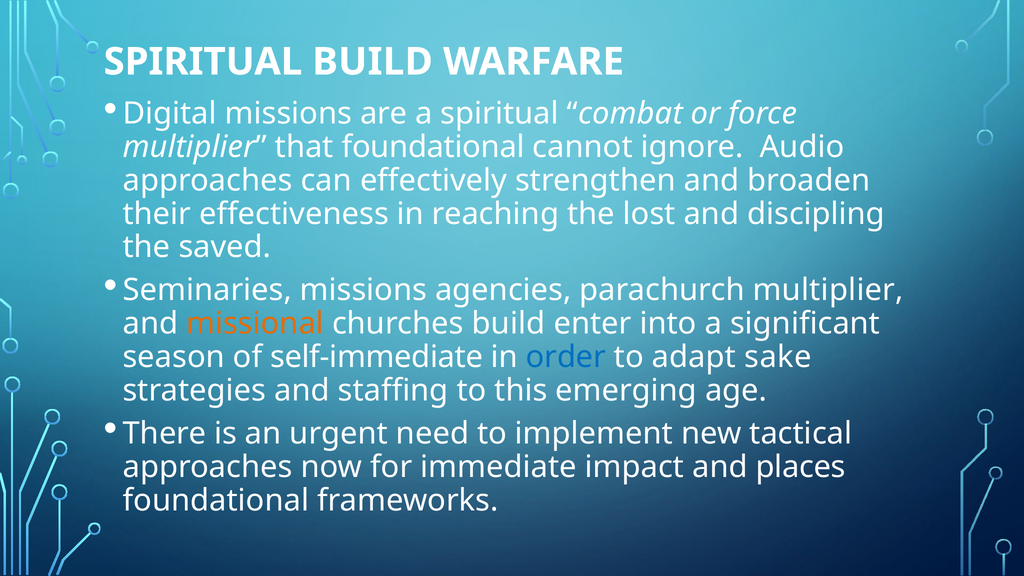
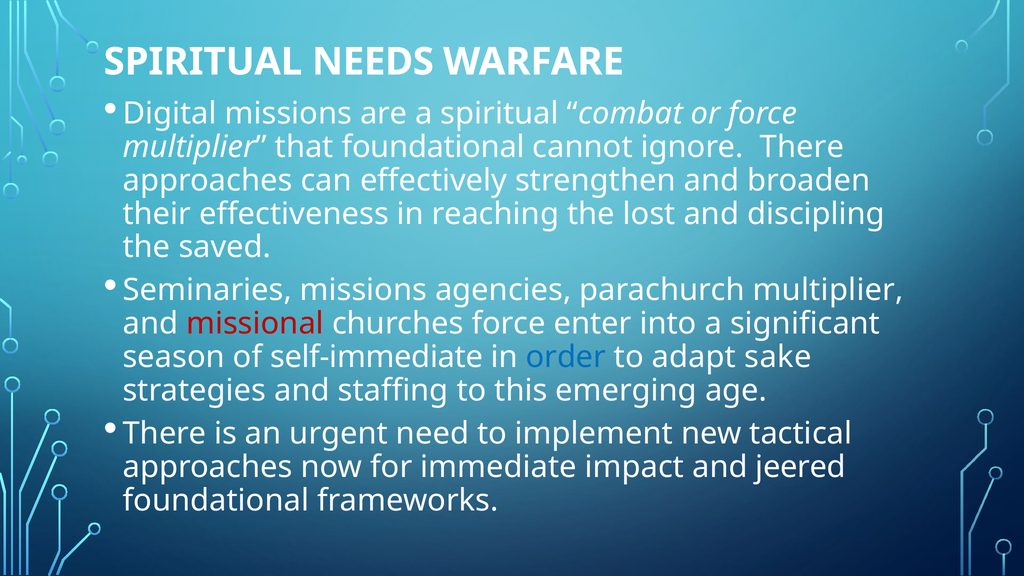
SPIRITUAL BUILD: BUILD -> NEEDS (373, 62)
ignore Audio: Audio -> There (802, 147)
missional colour: orange -> red (255, 324)
churches build: build -> force (509, 324)
places: places -> jeered (801, 467)
